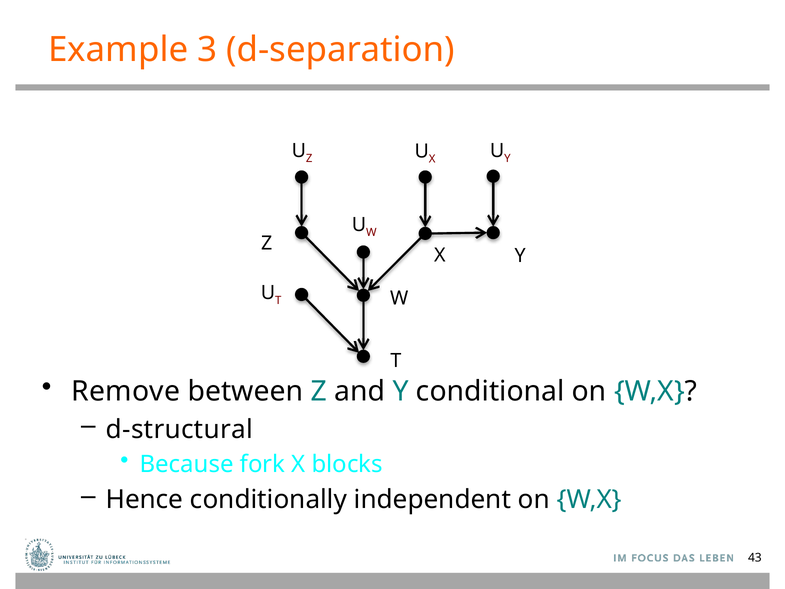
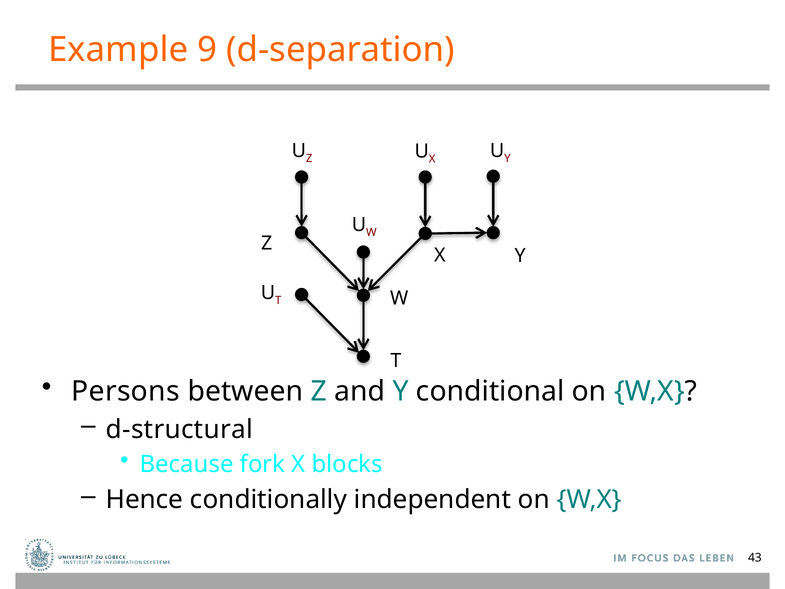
3: 3 -> 9 (207, 50)
Remove: Remove -> Persons (126, 391)
